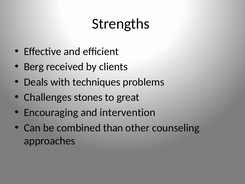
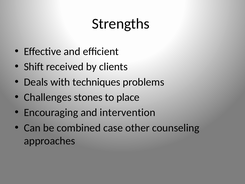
Berg: Berg -> Shift (34, 67)
great: great -> place (128, 97)
than: than -> case (113, 128)
